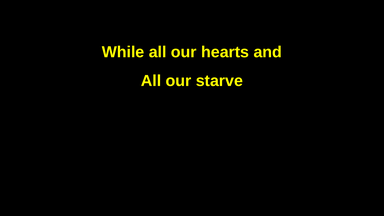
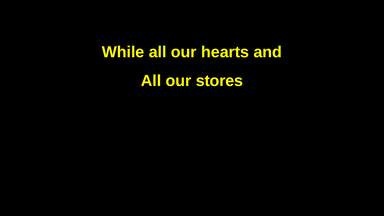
starve: starve -> stores (219, 81)
